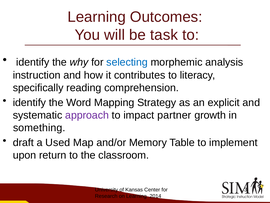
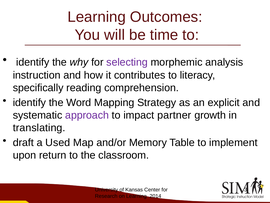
task: task -> time (164, 35)
selecting colour: blue -> purple (127, 62)
something: something -> translating (39, 128)
